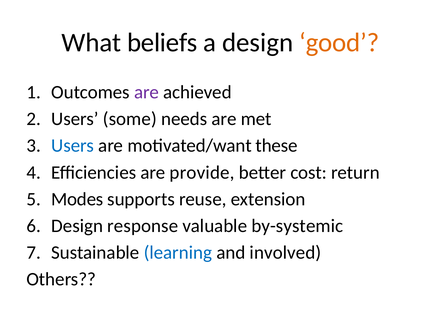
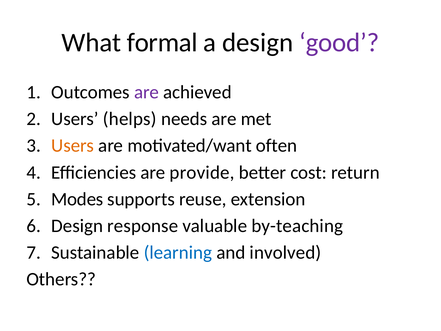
beliefs: beliefs -> formal (162, 43)
good colour: orange -> purple (339, 43)
some: some -> helps (130, 119)
Users colour: blue -> orange (73, 146)
these: these -> often (277, 146)
by-systemic: by-systemic -> by-teaching (297, 226)
